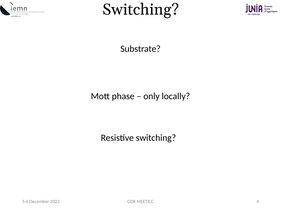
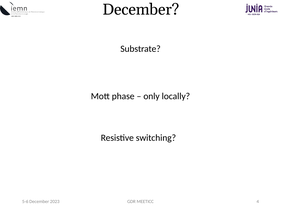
Switching: Switching -> December (141, 10)
